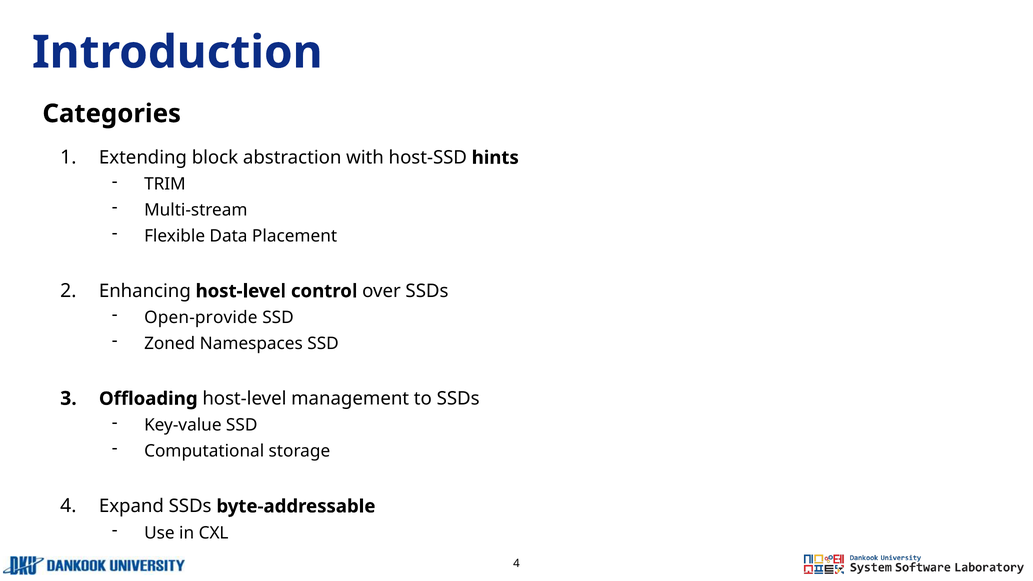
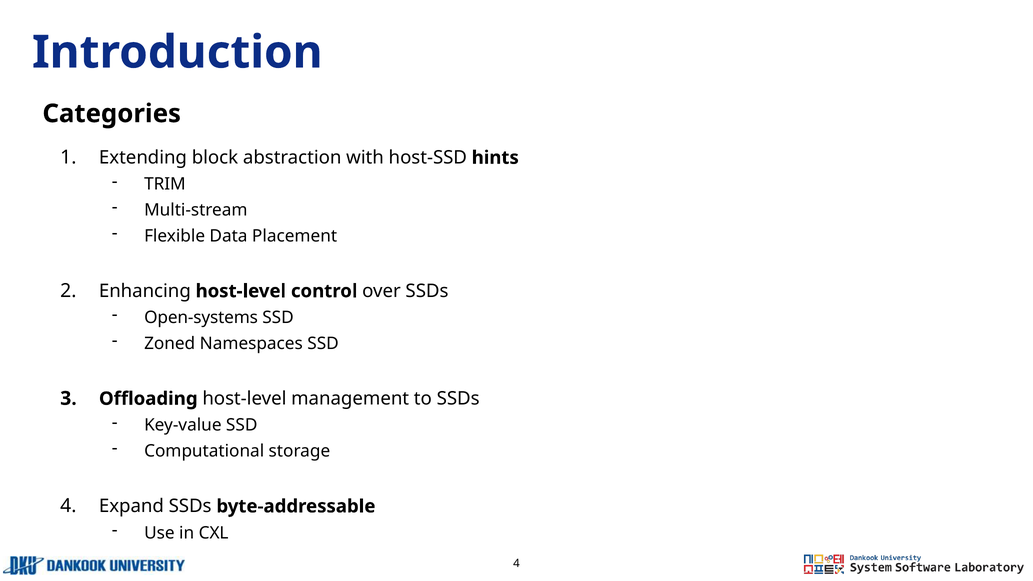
Open-provide: Open-provide -> Open-systems (201, 318)
